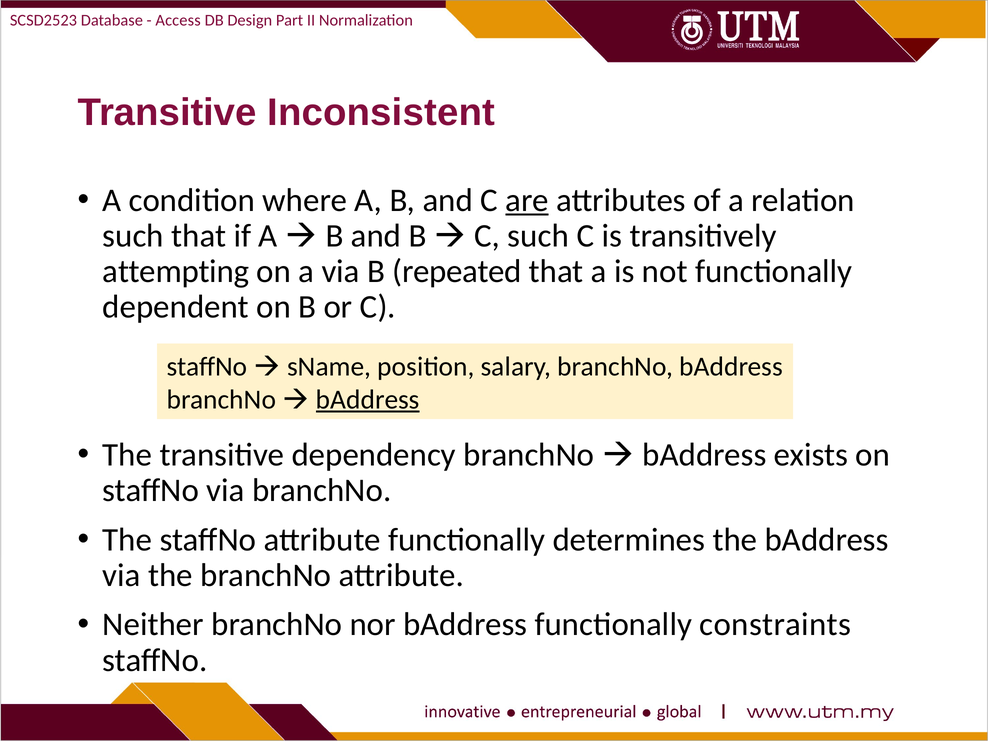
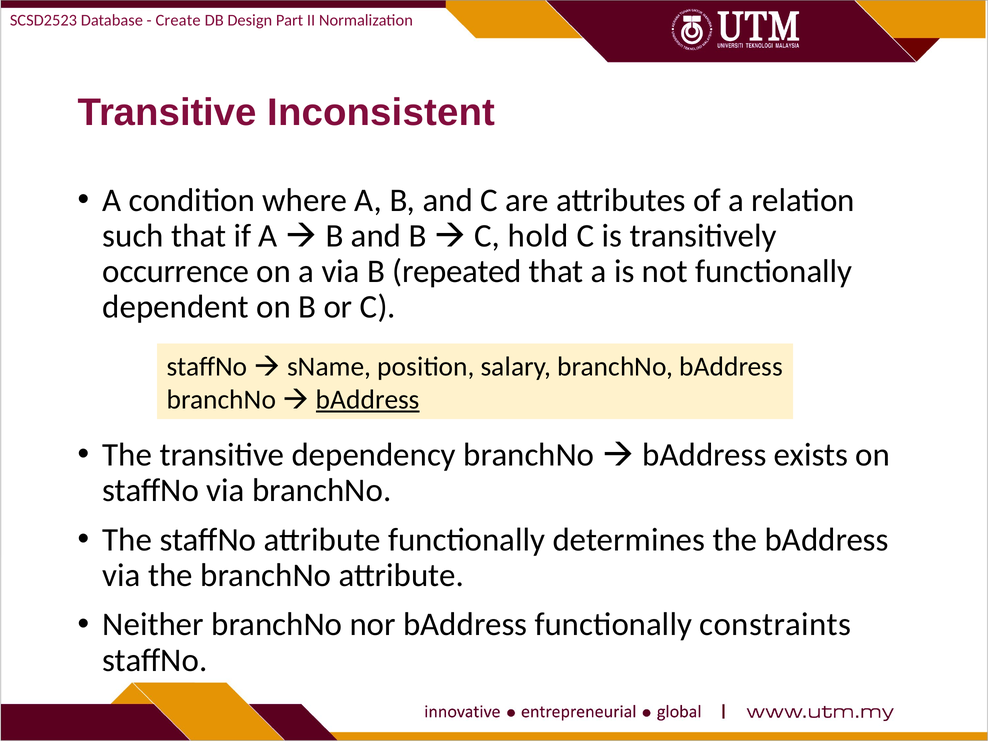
Access: Access -> Create (178, 20)
are underline: present -> none (527, 200)
C such: such -> hold (538, 236)
attempting: attempting -> occurrence (176, 272)
